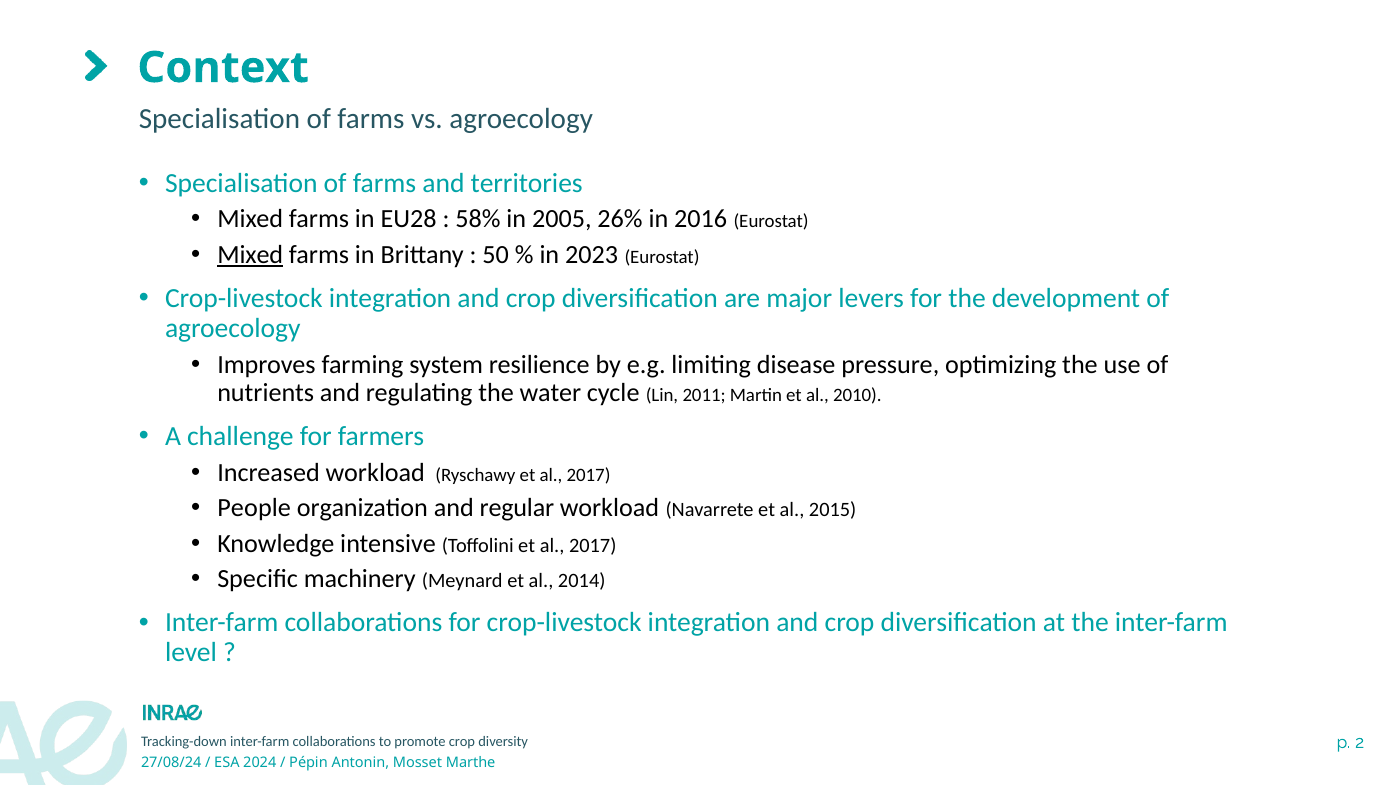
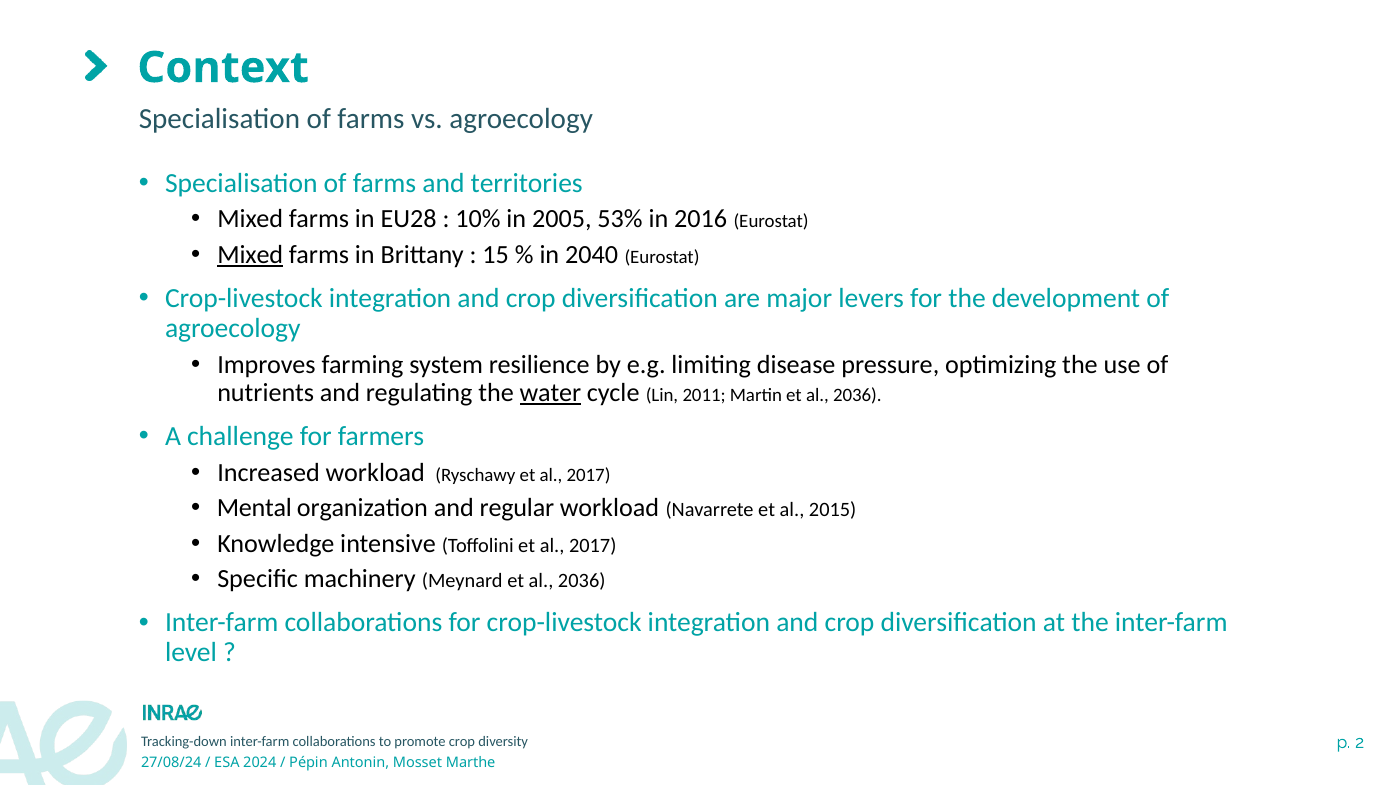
58%: 58% -> 10% (478, 219)
26%: 26% -> 53% (620, 219)
50: 50 -> 15 (496, 255)
2023: 2023 -> 2040 (592, 255)
water underline: none -> present (550, 393)
Martin et al 2010: 2010 -> 2036 (857, 395)
People: People -> Mental (254, 508)
Meynard et al 2014: 2014 -> 2036 (582, 581)
